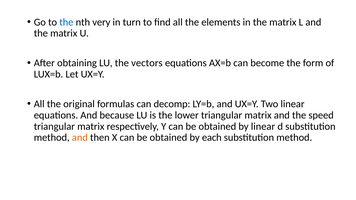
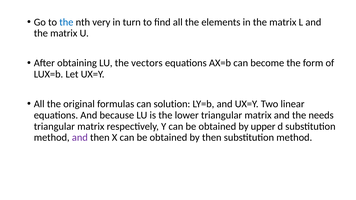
decomp: decomp -> solution (172, 104)
speed: speed -> needs (321, 115)
by linear: linear -> upper (263, 126)
and colour: orange -> purple (80, 138)
by each: each -> then (212, 138)
